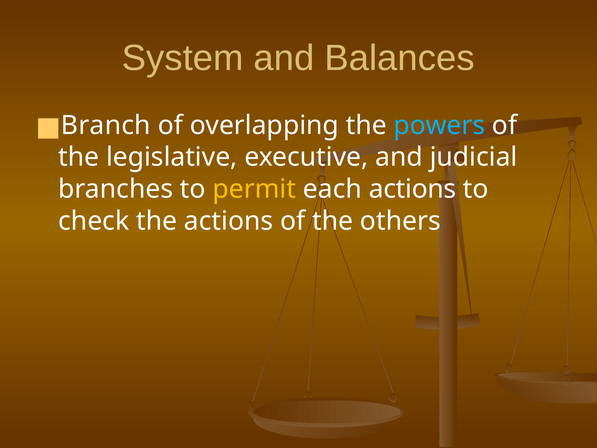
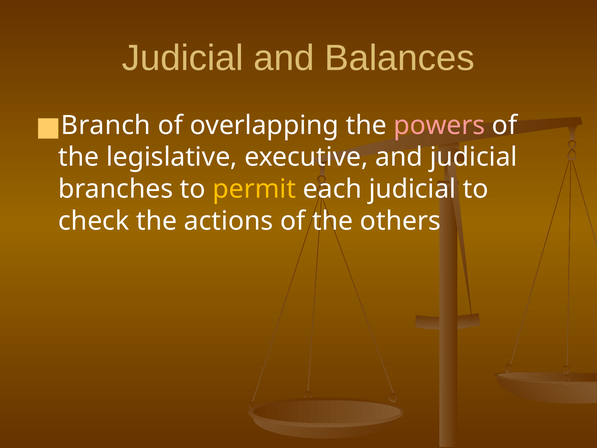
System: System -> Judicial (183, 58)
powers colour: light blue -> pink (439, 125)
each actions: actions -> judicial (412, 189)
